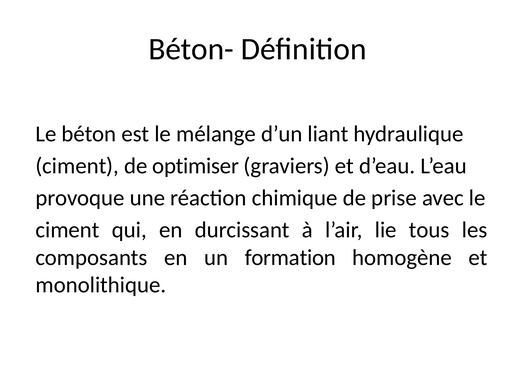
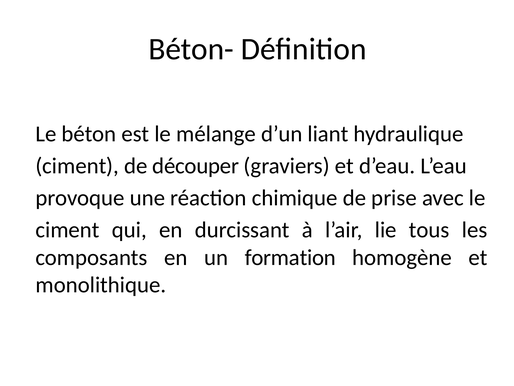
optimiser: optimiser -> découper (196, 166)
